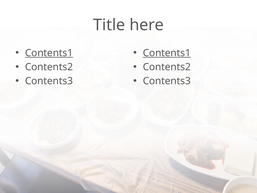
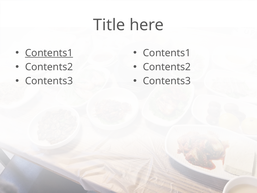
Contents1 underline: present -> none (167, 53)
